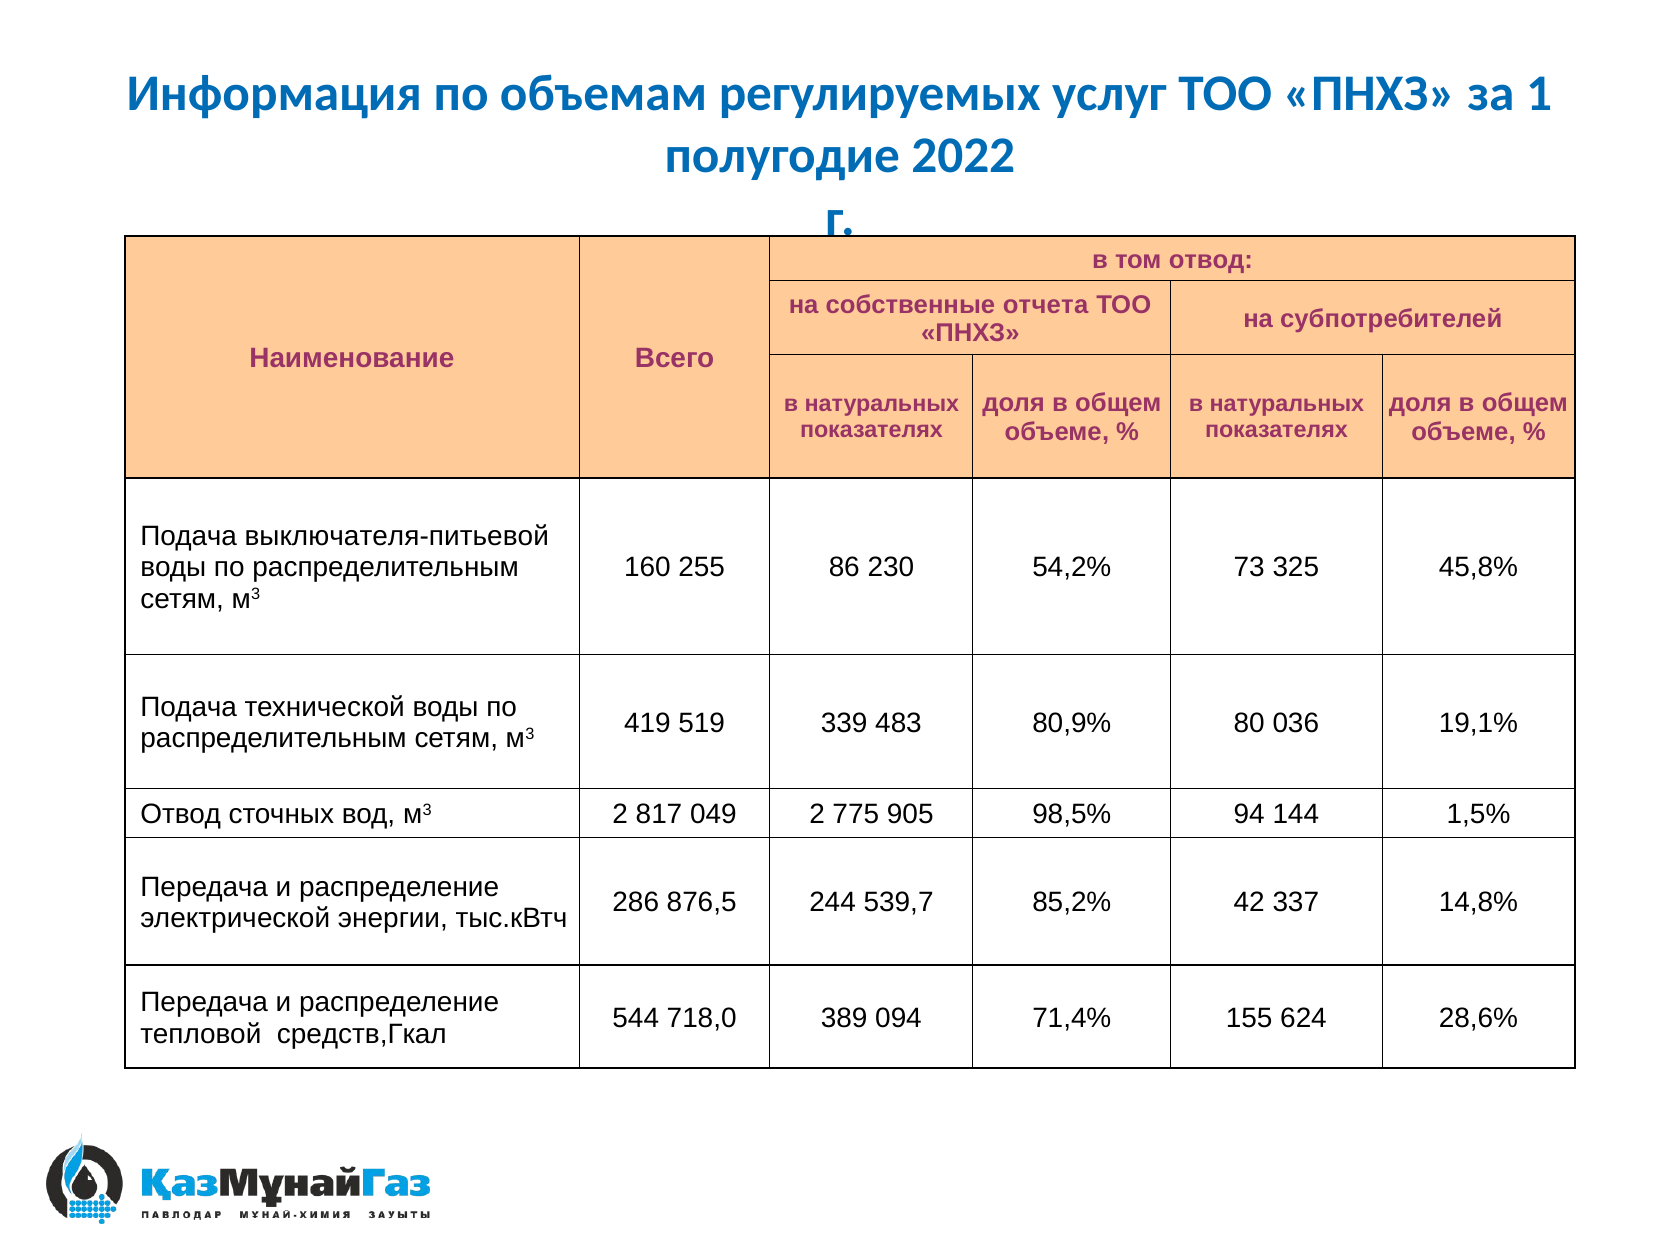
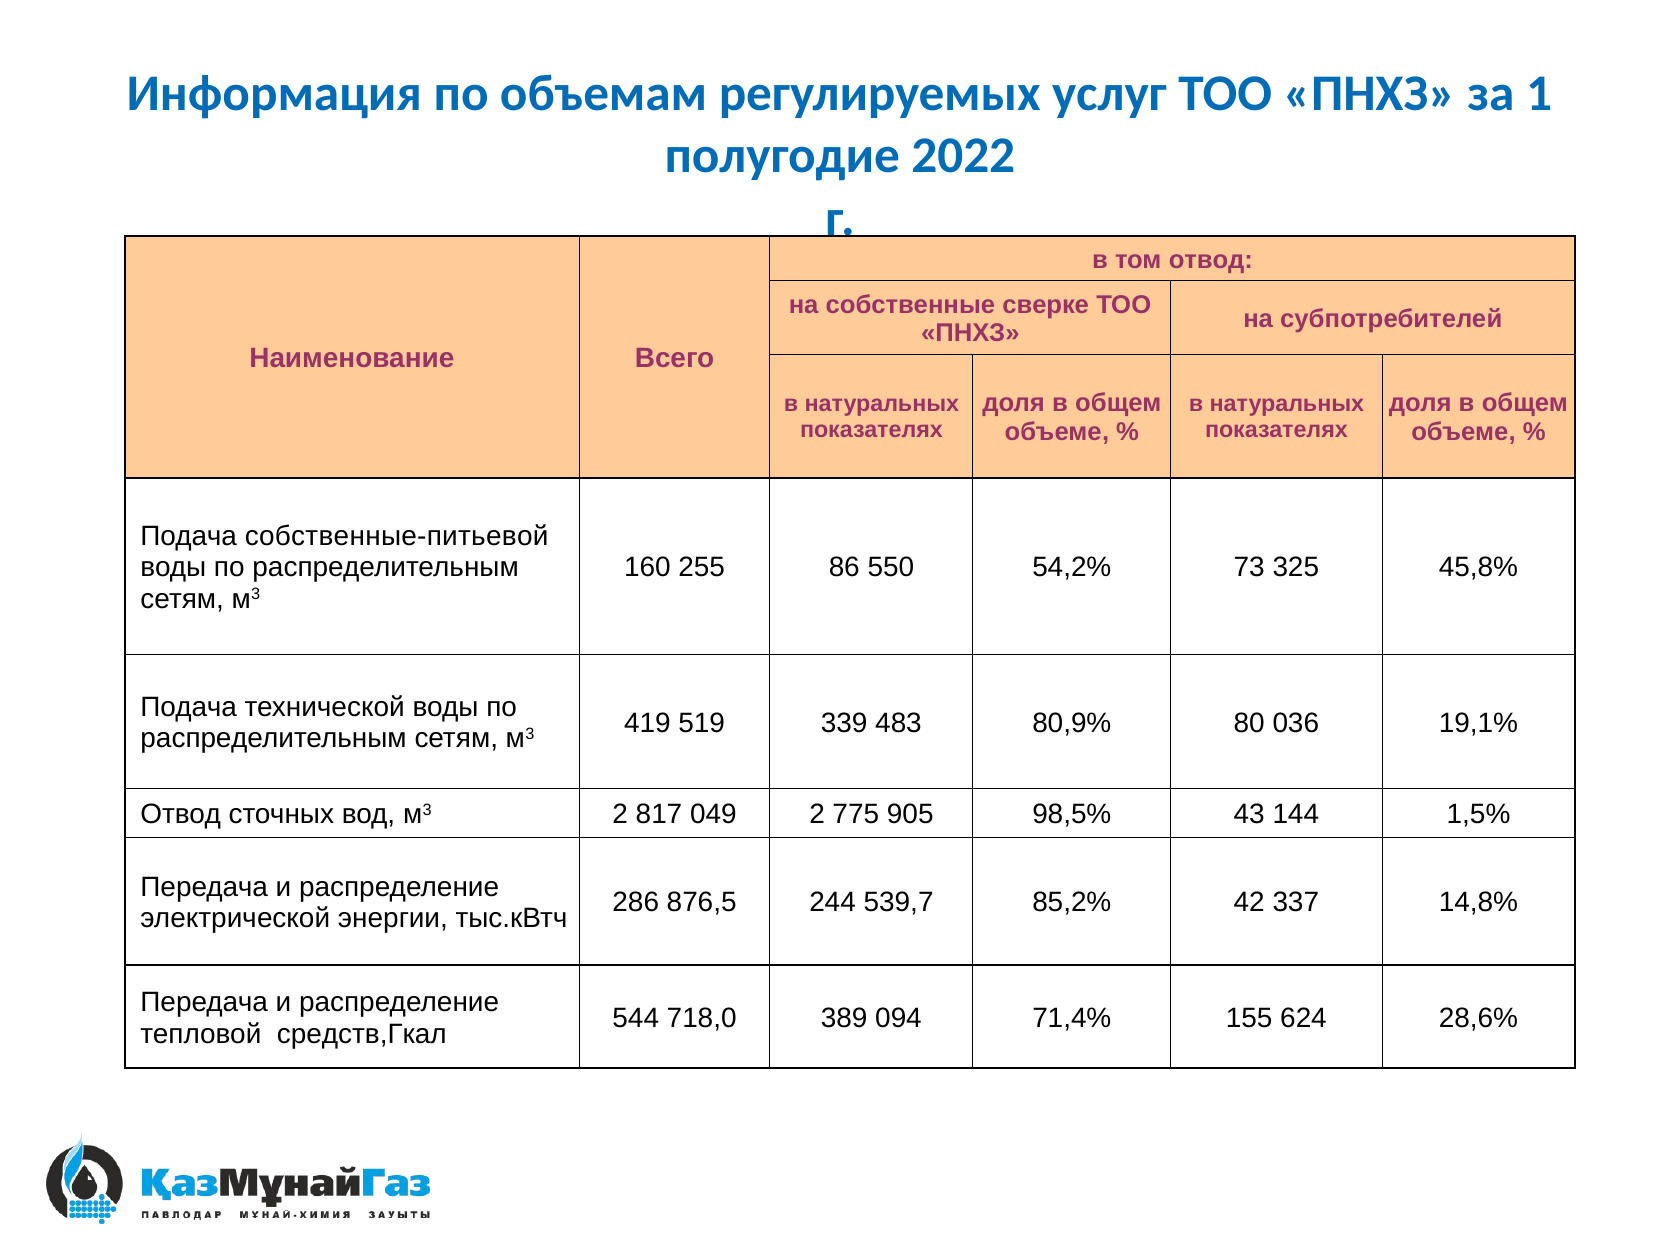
отчета: отчета -> сверке (1046, 305)
выключателя-питьевой: выключателя-питьевой -> собственные-питьевой (397, 536)
230: 230 -> 550 (891, 568)
94: 94 -> 43 (1249, 814)
